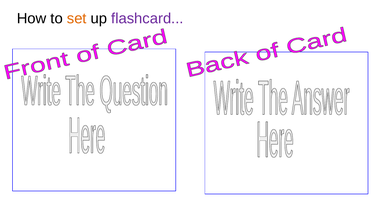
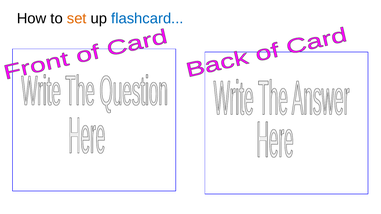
flashcard colour: purple -> blue (147, 18)
